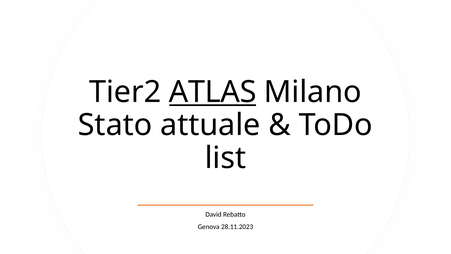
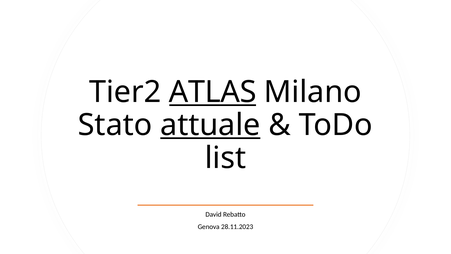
attuale underline: none -> present (210, 125)
